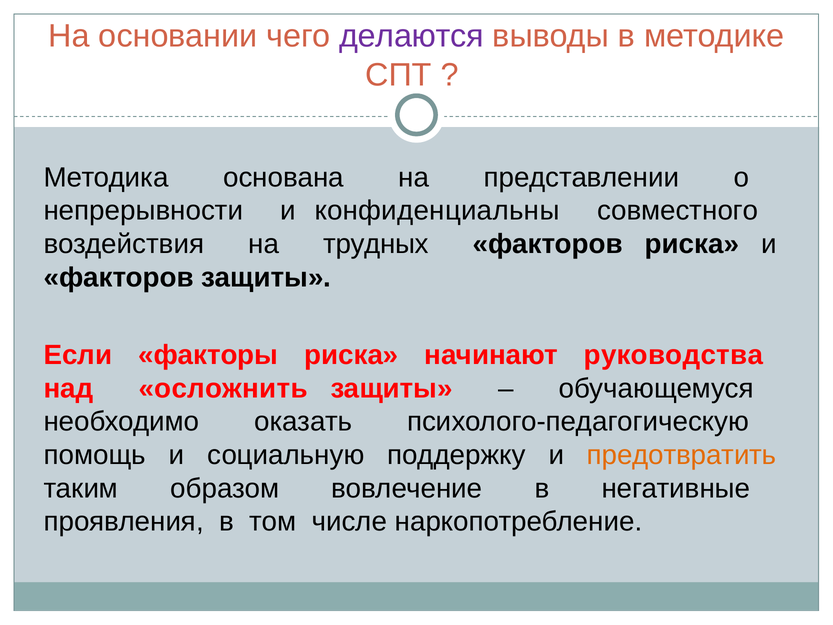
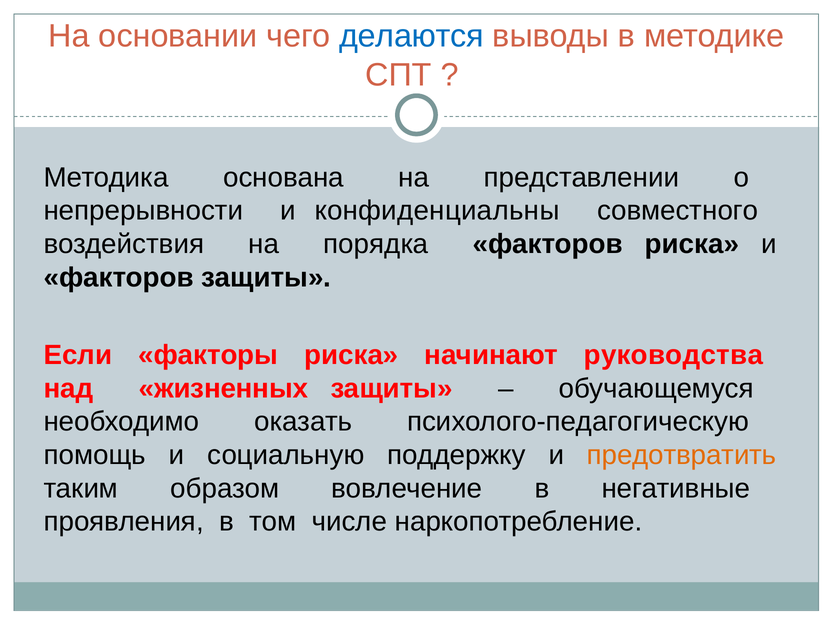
делаются colour: purple -> blue (411, 36)
трудных: трудных -> порядка (376, 244)
осложнить: осложнить -> жизненных (223, 388)
